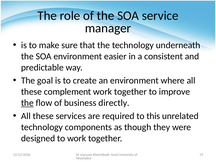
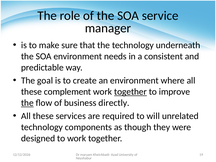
easier: easier -> needs (115, 56)
together underline: none -> present (130, 92)
this: this -> will (153, 116)
